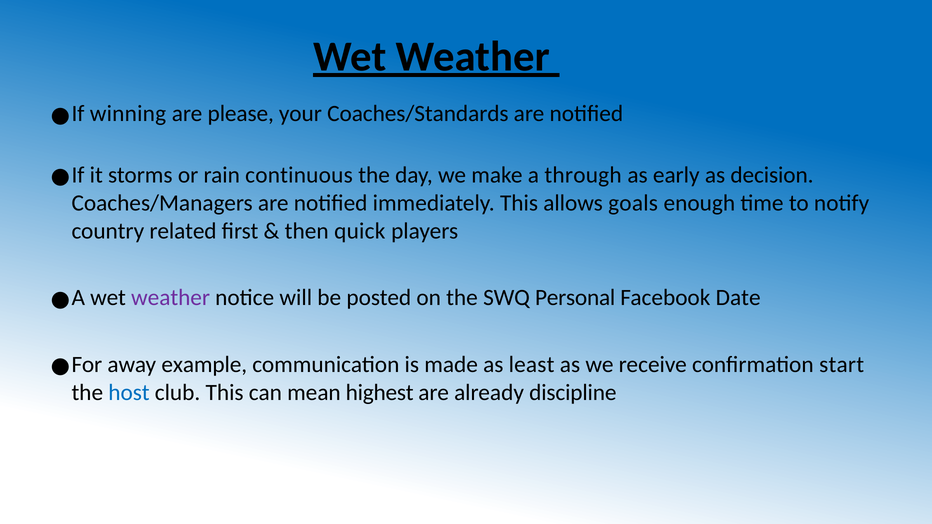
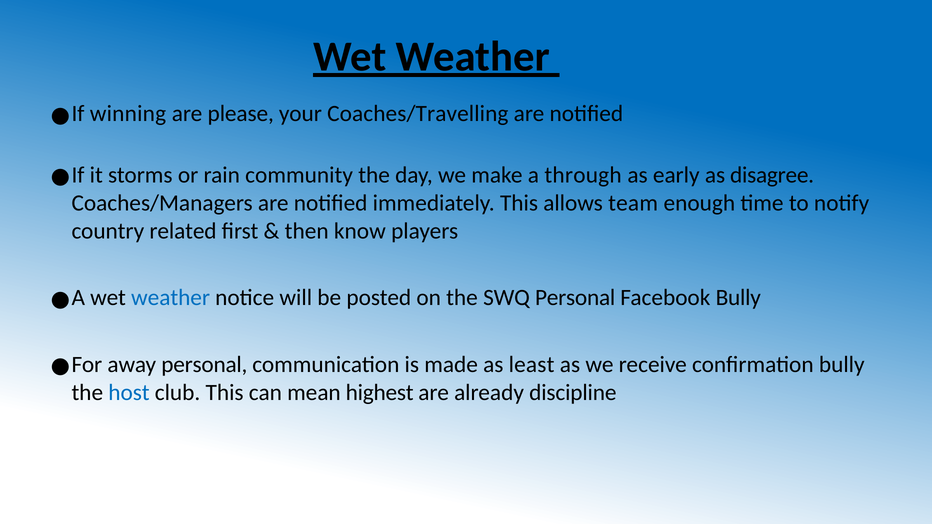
Coaches/Standards: Coaches/Standards -> Coaches/Travelling (418, 114)
continuous: continuous -> community (299, 175)
decision: decision -> disagree (772, 175)
goals: goals -> team (633, 203)
quick: quick -> know (360, 231)
weather colour: purple -> blue (171, 298)
Facebook Date: Date -> Bully (738, 298)
away example: example -> personal (204, 365)
confirmation start: start -> bully (842, 365)
